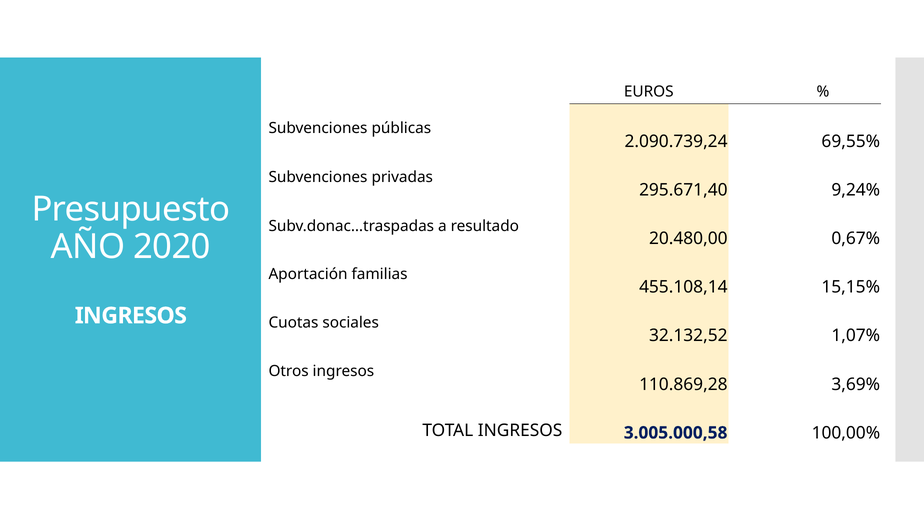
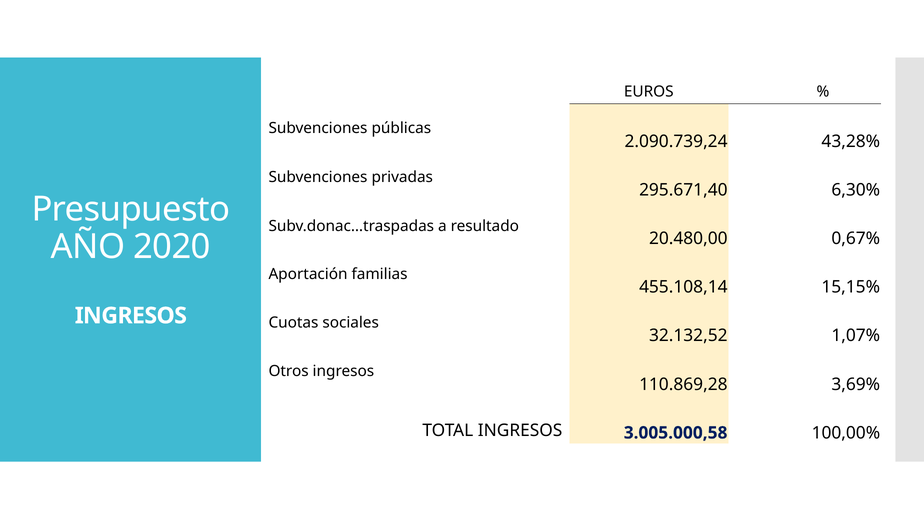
69,55%: 69,55% -> 43,28% (851, 141)
9,24%: 9,24% -> 6,30% (856, 190)
